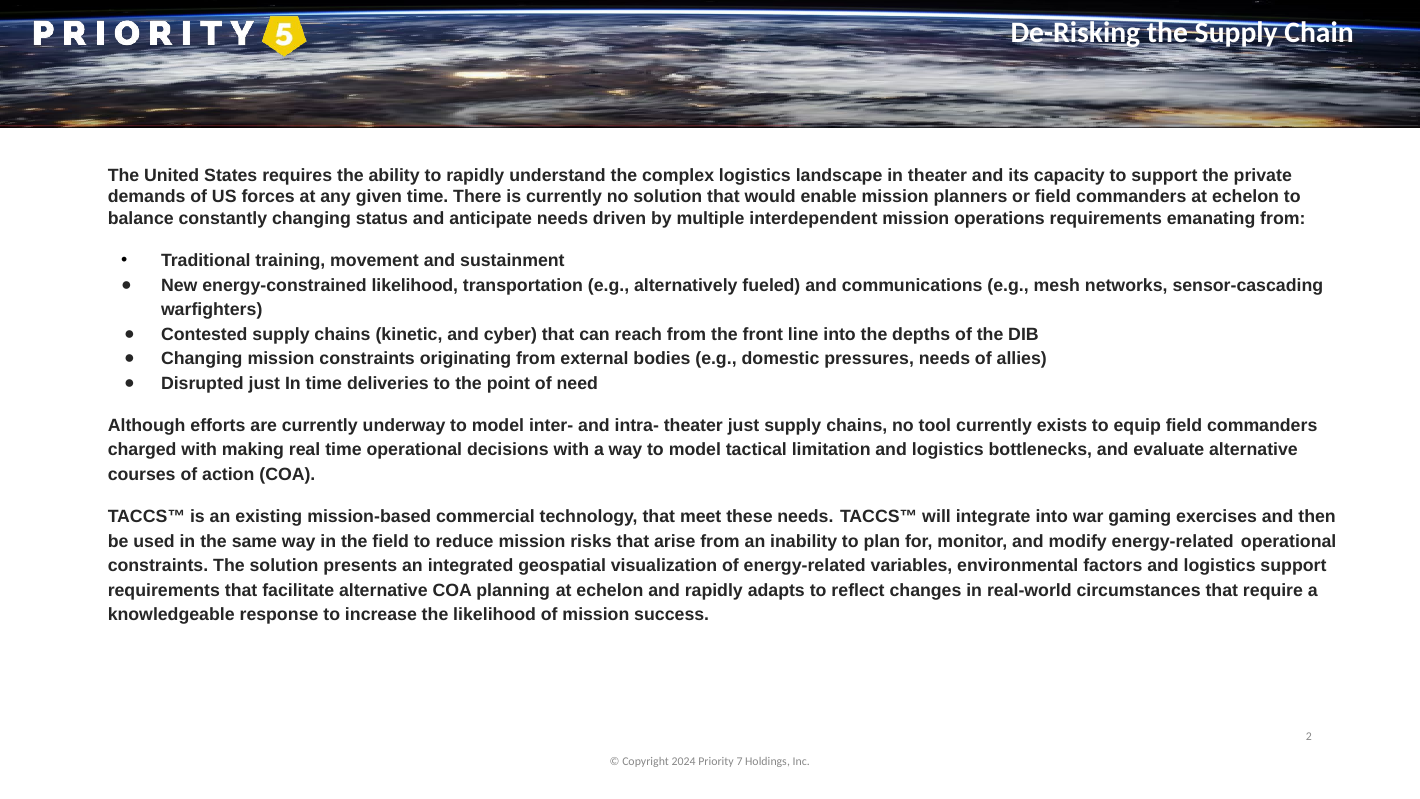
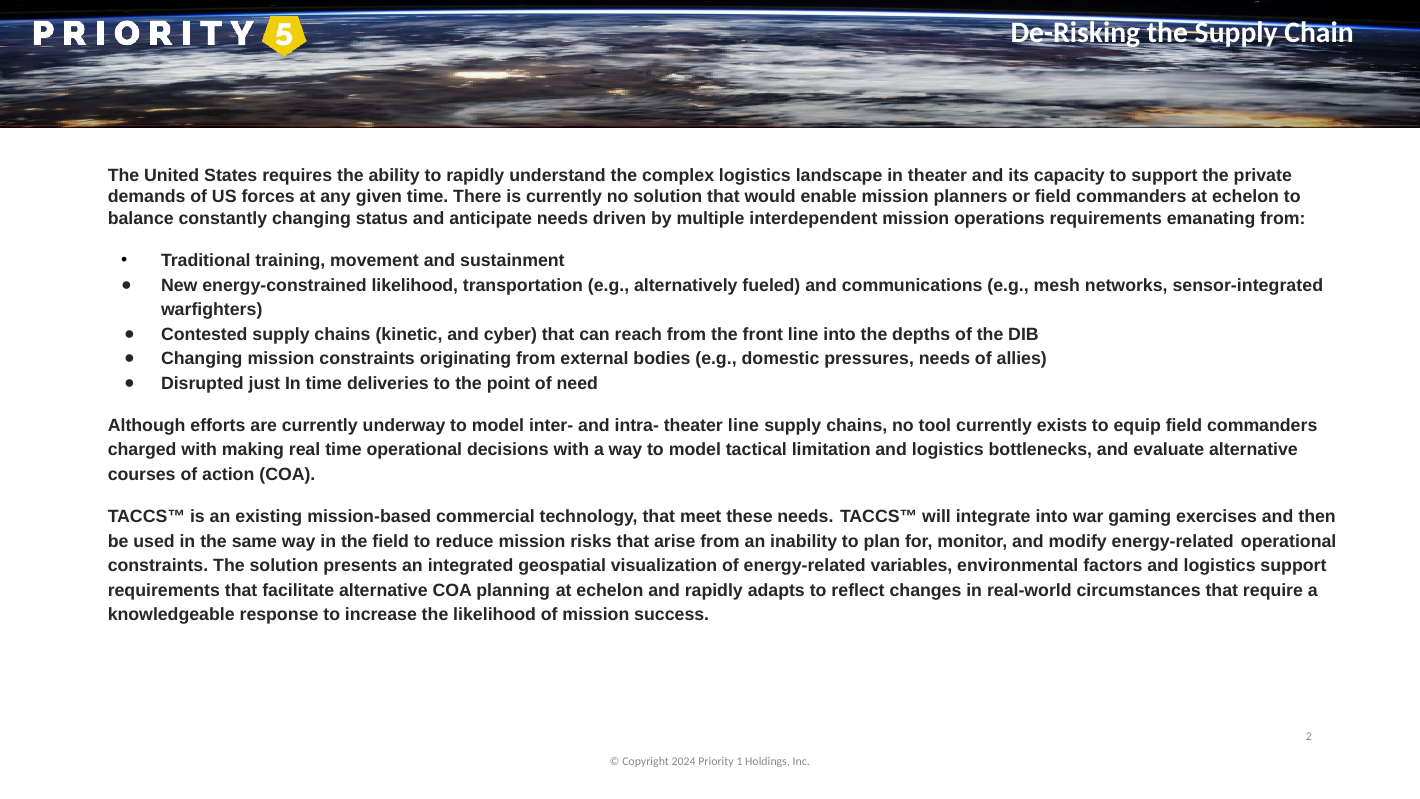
sensor-cascading: sensor-cascading -> sensor-integrated (1248, 285)
theater just: just -> line (743, 425)
7: 7 -> 1 (740, 762)
